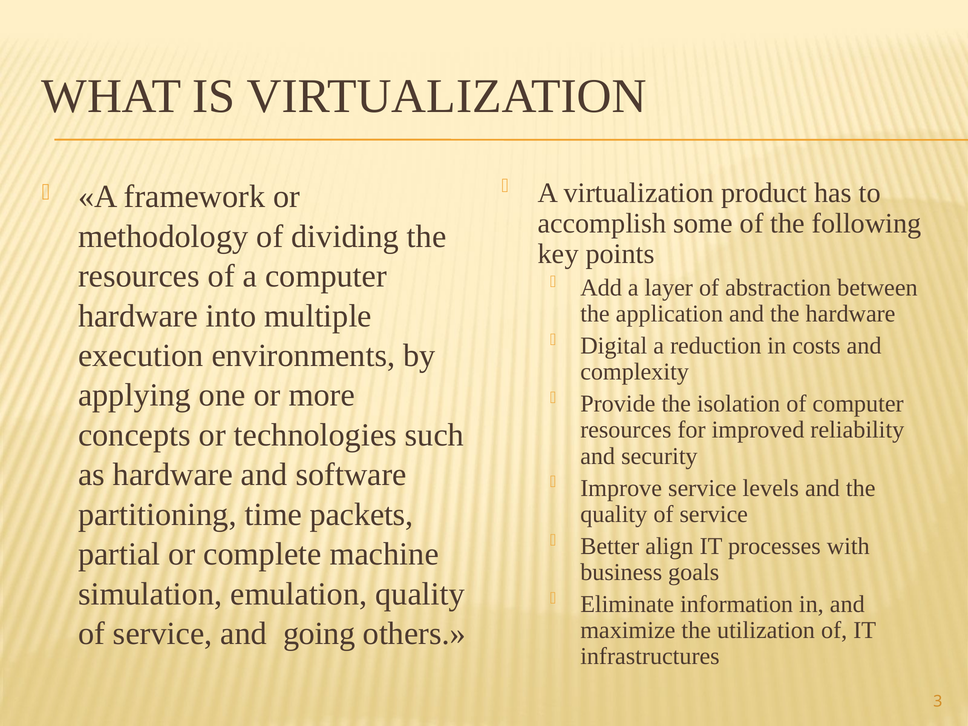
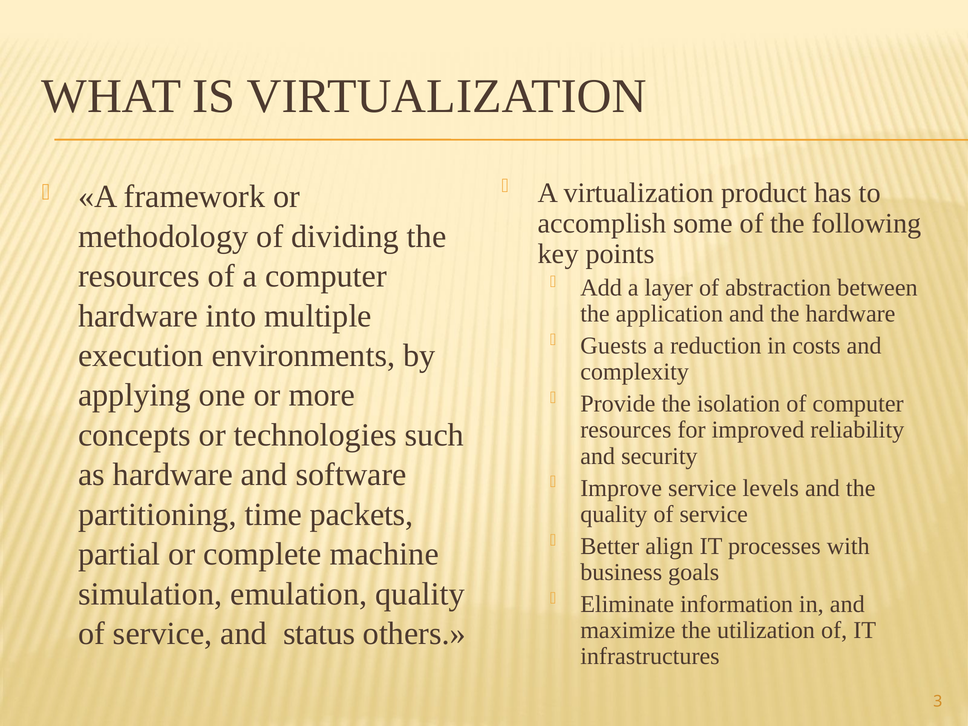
Digital: Digital -> Guests (614, 346)
going: going -> status (319, 634)
